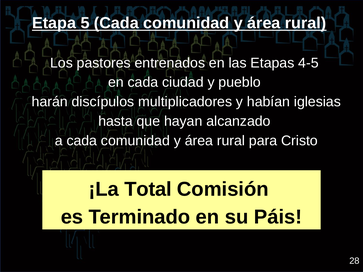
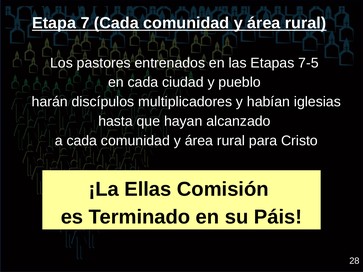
5: 5 -> 7 (85, 23)
4-5: 4-5 -> 7-5 (308, 63)
Total: Total -> Ellas (148, 189)
